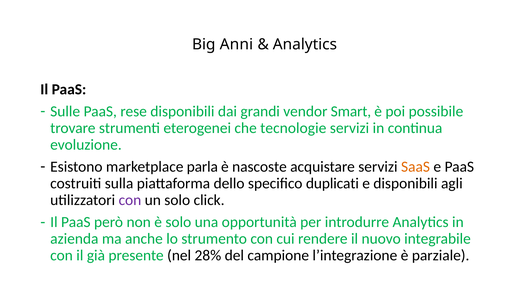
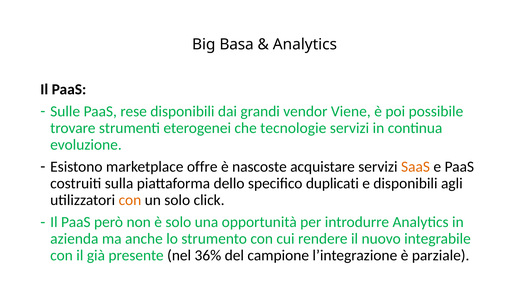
Anni: Anni -> Basa (237, 44)
Smart: Smart -> Viene (351, 112)
parla: parla -> offre (202, 167)
con colour: purple -> orange (130, 200)
28%: 28% -> 36% (208, 256)
